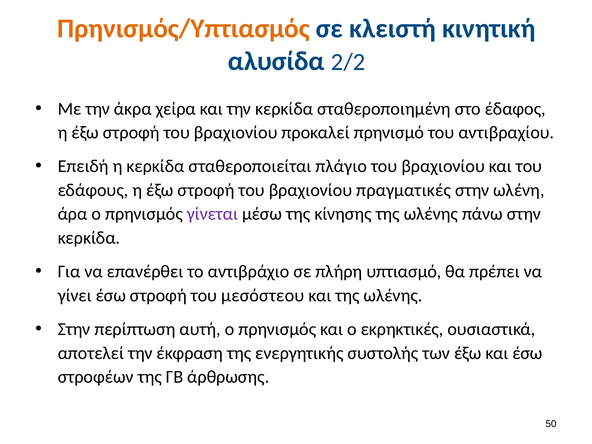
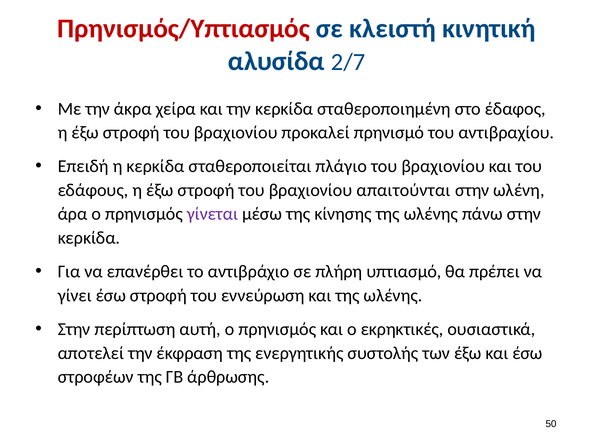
Πρηνισμός/Υπτιασμός colour: orange -> red (183, 29)
2/2: 2/2 -> 2/7 (348, 62)
πραγματικές: πραγματικές -> απαιτούνται (404, 190)
μεσόστεου: μεσόστεου -> εννεύρωση (263, 295)
